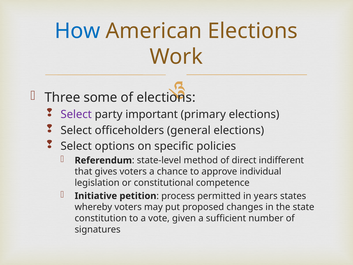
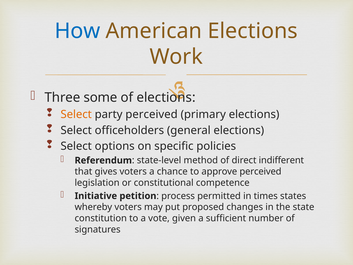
Select colour: purple -> orange (76, 114)
party important: important -> perceived (152, 114)
approve individual: individual -> perceived (260, 171)
years: years -> times (266, 196)
